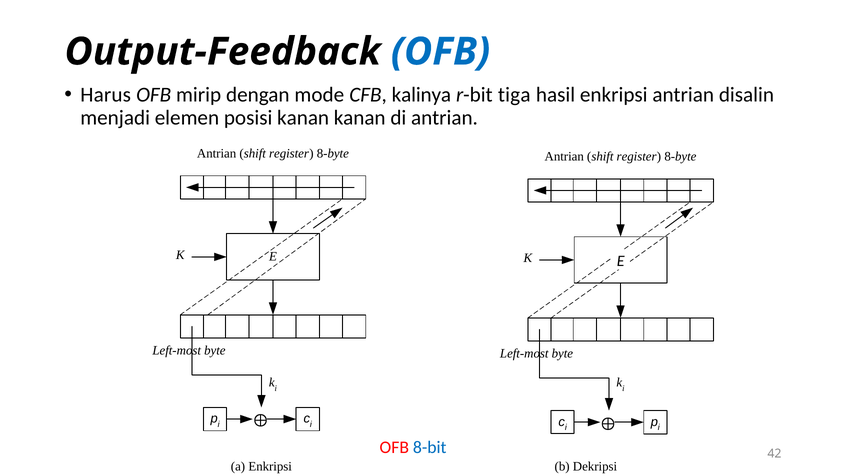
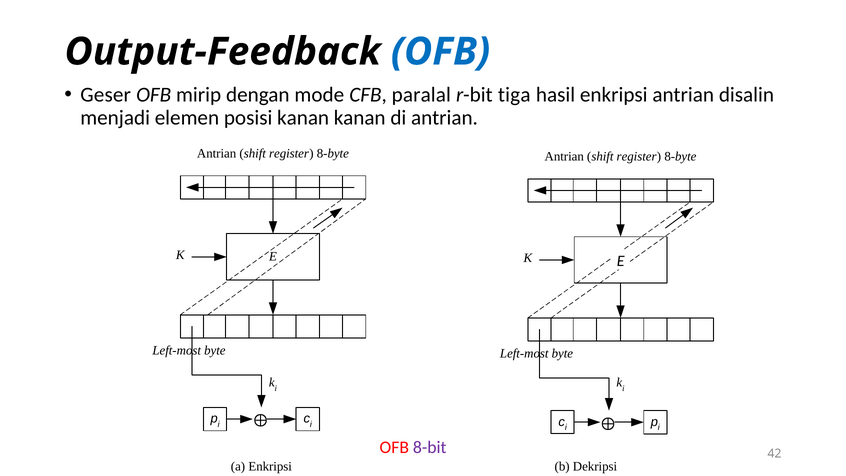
Harus: Harus -> Geser (106, 95)
kalinya: kalinya -> paralal (421, 95)
8-bit colour: blue -> purple (430, 447)
